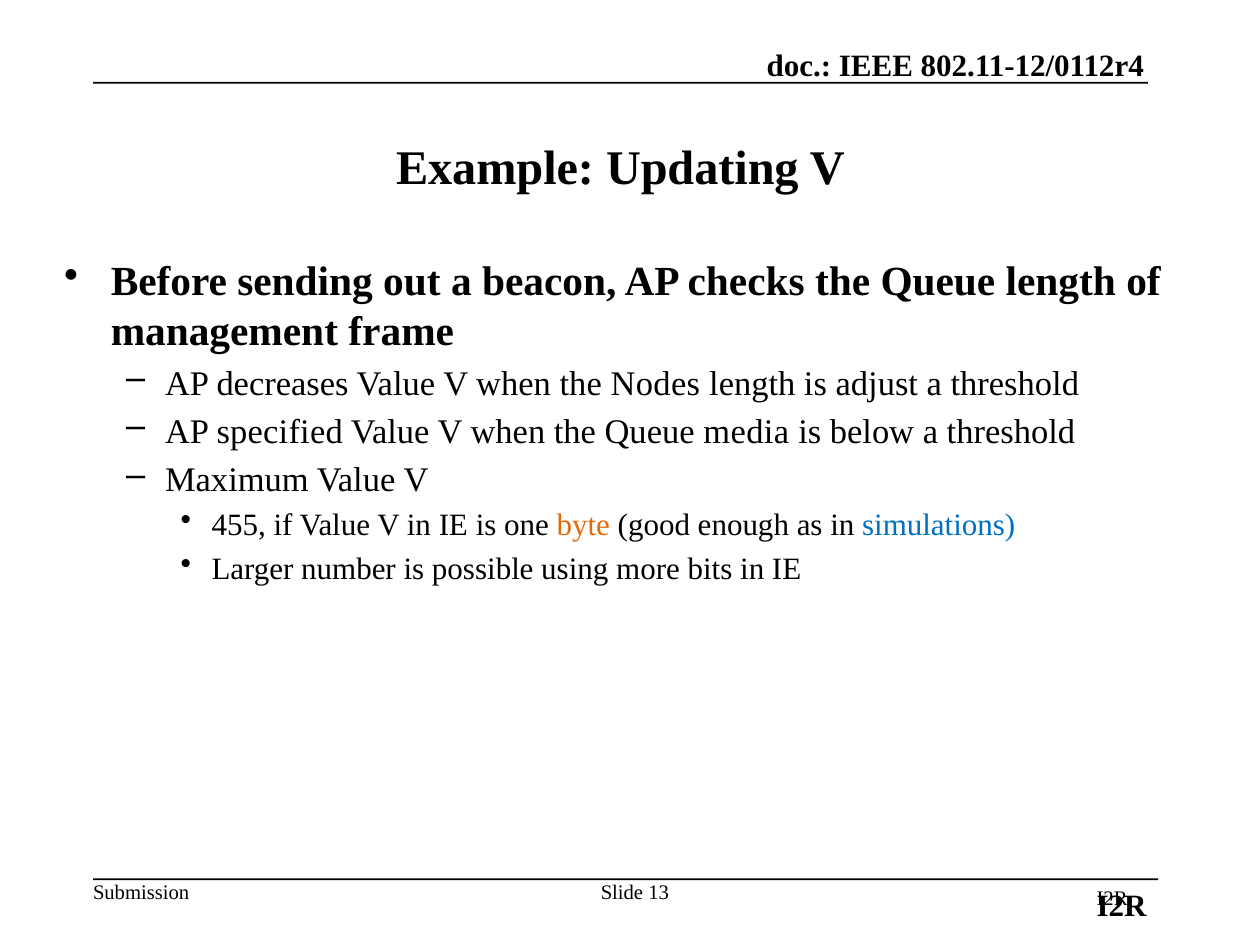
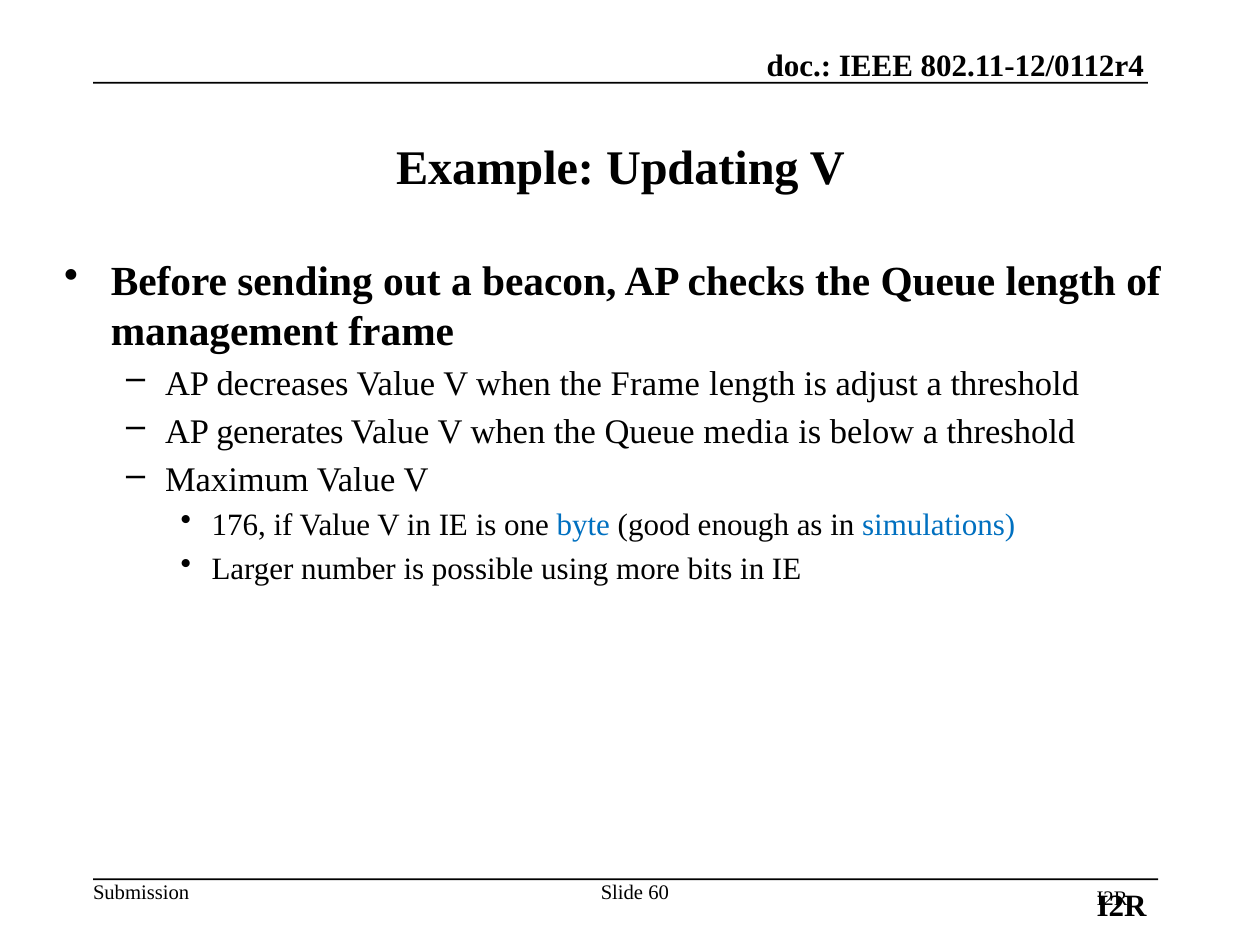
the Nodes: Nodes -> Frame (655, 384)
specified: specified -> generates (280, 432)
455: 455 -> 176 (239, 526)
byte colour: orange -> blue (583, 526)
13: 13 -> 60 (659, 893)
